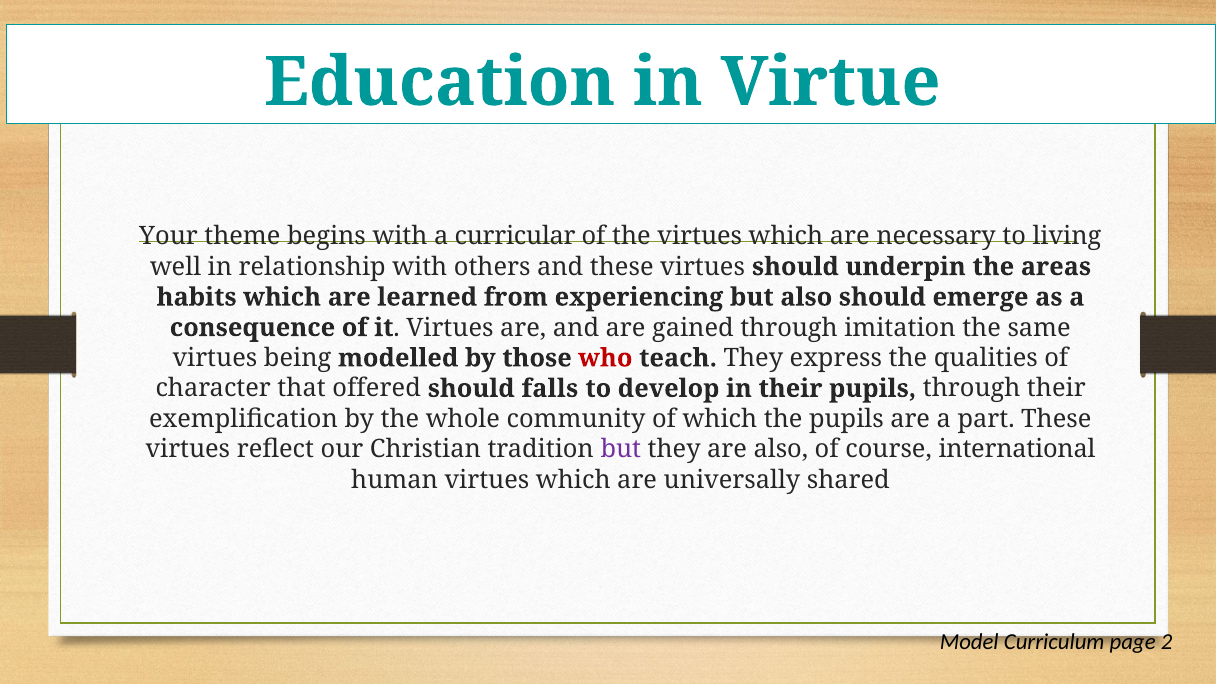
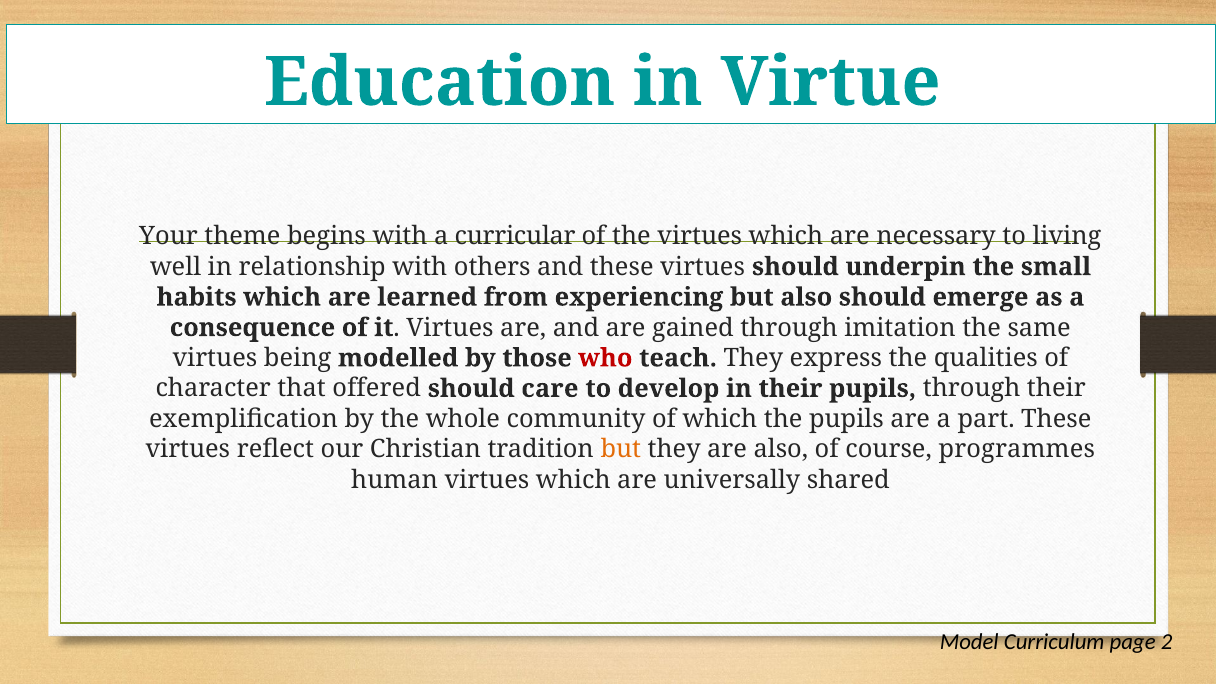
areas: areas -> small (1056, 267)
falls: falls -> care (550, 389)
but colour: purple -> orange (621, 449)
international: international -> programmes (1017, 449)
